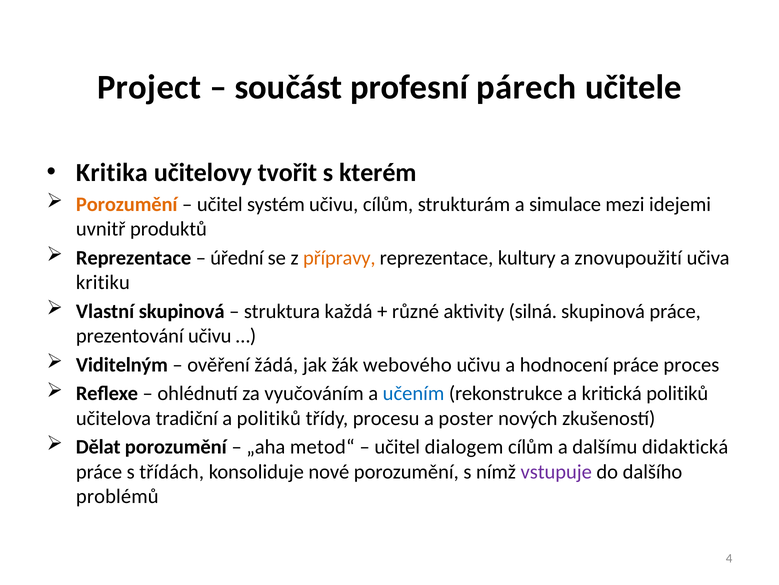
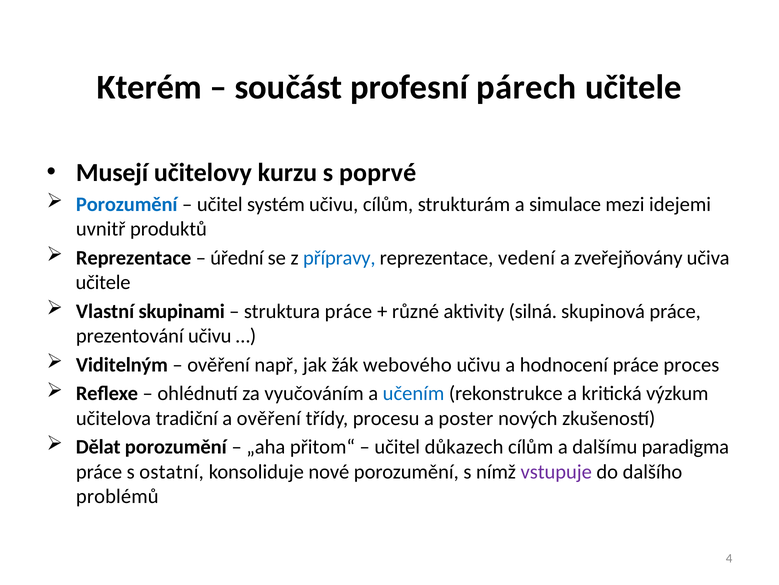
Project: Project -> Kterém (149, 87)
Kritika: Kritika -> Musejí (112, 172)
tvořit: tvořit -> kurzu (287, 172)
kterém: kterém -> poprvé (378, 172)
Porozumění colour: orange -> blue (127, 204)
přípravy colour: orange -> blue (339, 257)
kultury: kultury -> vedení (527, 257)
znovupoužití: znovupoužití -> zveřejňovány (628, 257)
kritiku: kritiku -> učitele (103, 282)
Vlastní skupinová: skupinová -> skupinami (182, 311)
struktura každá: každá -> práce (348, 311)
žádá: žádá -> např (276, 364)
kritická politiků: politiků -> výzkum (677, 393)
a politiků: politiků -> ověření (269, 418)
metod“: metod“ -> přitom“ (322, 446)
dialogem: dialogem -> důkazech (464, 446)
didaktická: didaktická -> paradigma (685, 446)
třídách: třídách -> ostatní (172, 471)
